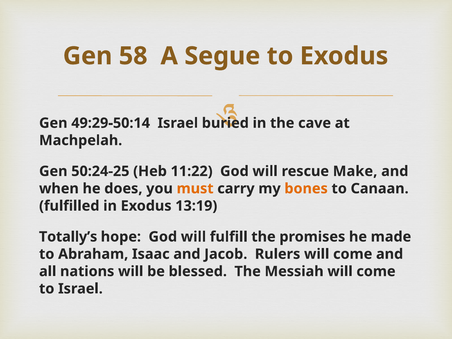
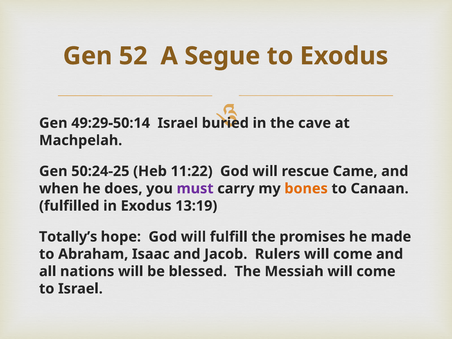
58: 58 -> 52 (133, 56)
Make: Make -> Came (355, 171)
must colour: orange -> purple (195, 189)
